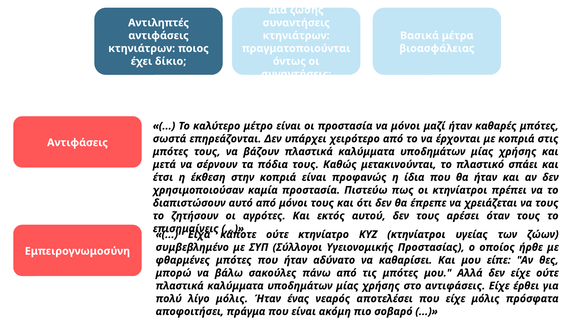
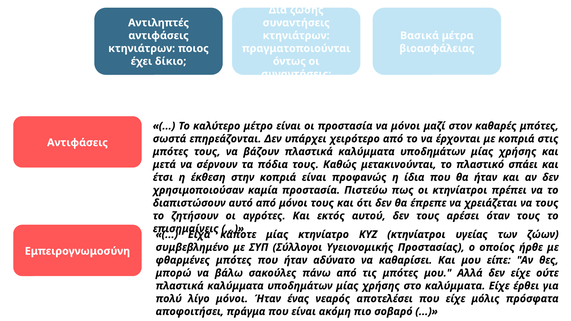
μαζί ήταν: ήταν -> στον (460, 126)
ούτε: ούτε -> μίας (277, 235)
στο αντιφάσεις: αντιφάσεις -> καλύμματα (455, 286)
λίγο μόλις: μόλις -> μόνοι (232, 299)
